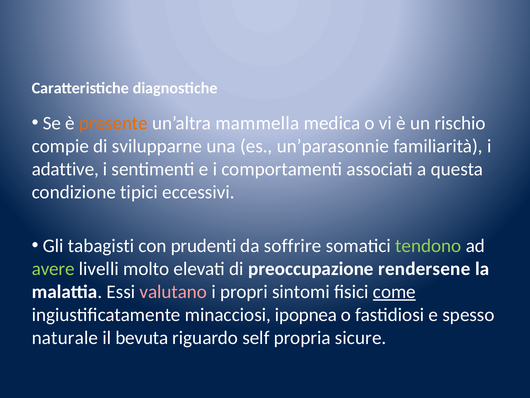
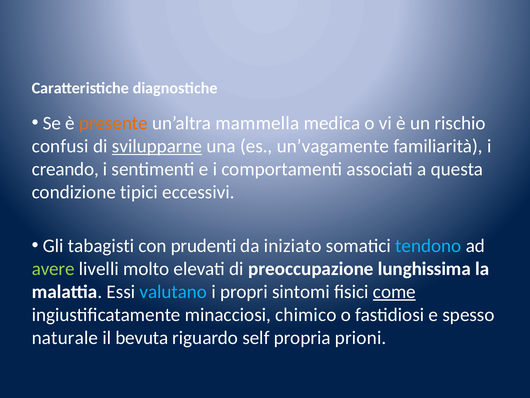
compie: compie -> confusi (60, 146)
svilupparne underline: none -> present (157, 146)
un’parasonnie: un’parasonnie -> un’vagamente (333, 146)
adattive: adattive -> creando (65, 169)
soffrire: soffrire -> iniziato (293, 246)
tendono colour: light green -> light blue (428, 246)
rendersene: rendersene -> lunghissima (424, 268)
valutano colour: pink -> light blue (173, 291)
ipopnea: ipopnea -> chimico (306, 314)
sicure: sicure -> prioni (361, 337)
